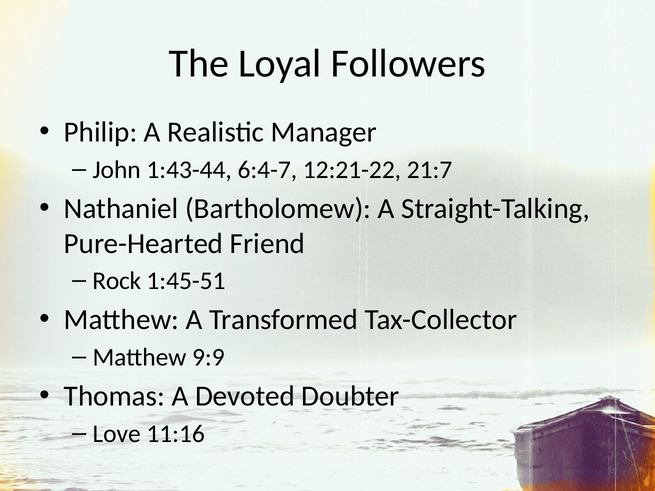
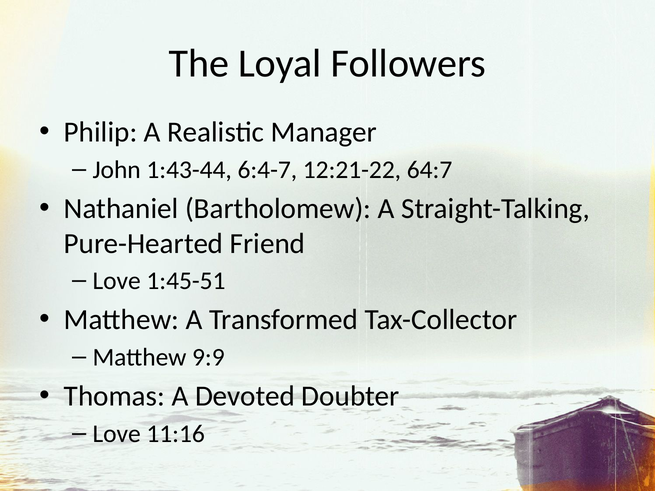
21:7: 21:7 -> 64:7 (430, 170)
Rock: Rock -> Love (117, 281)
